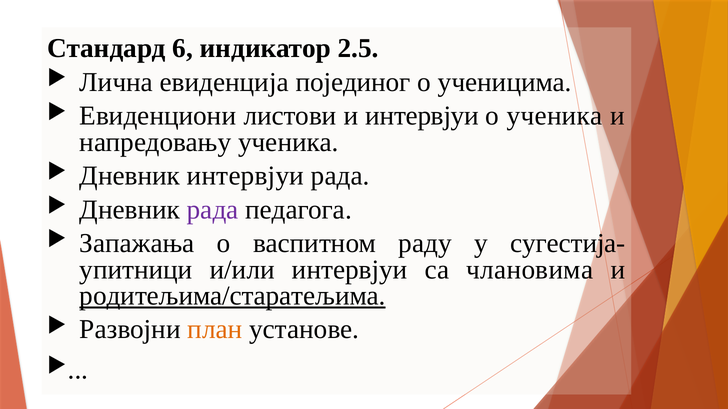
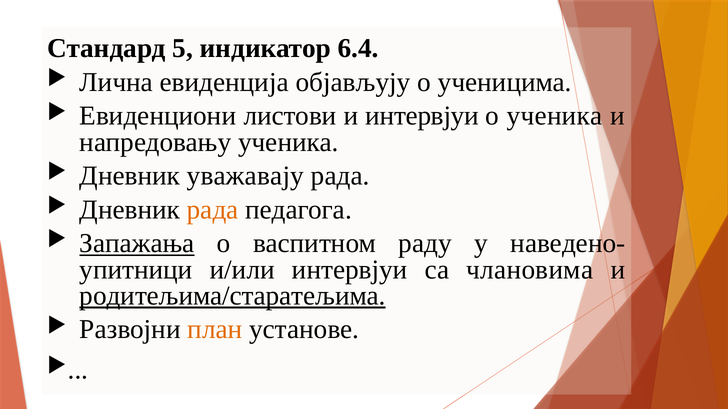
6: 6 -> 5 (183, 48)
2.5: 2.5 -> 6.4 (358, 48)
појединог: појединог -> објављују (353, 82)
Дневник интервјуи: интервјуи -> уважавају (245, 176)
рада colour: purple -> orange (213, 210)
Запажања underline: none -> present (137, 244)
сугестија-: сугестија- -> наведено- (568, 244)
